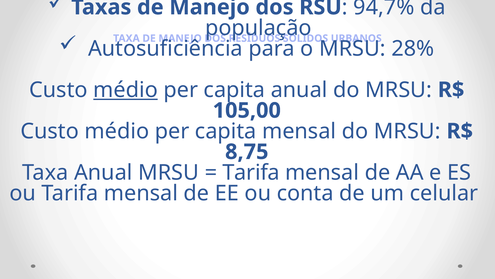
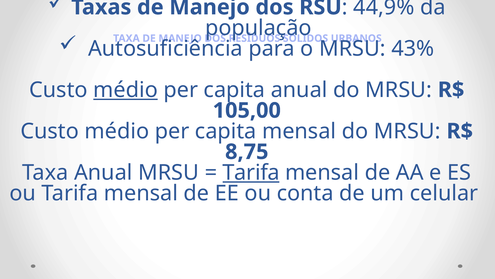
94,7%: 94,7% -> 44,9% (384, 7)
28%: 28% -> 43% (413, 49)
Tarifa underline: none -> present (251, 173)
